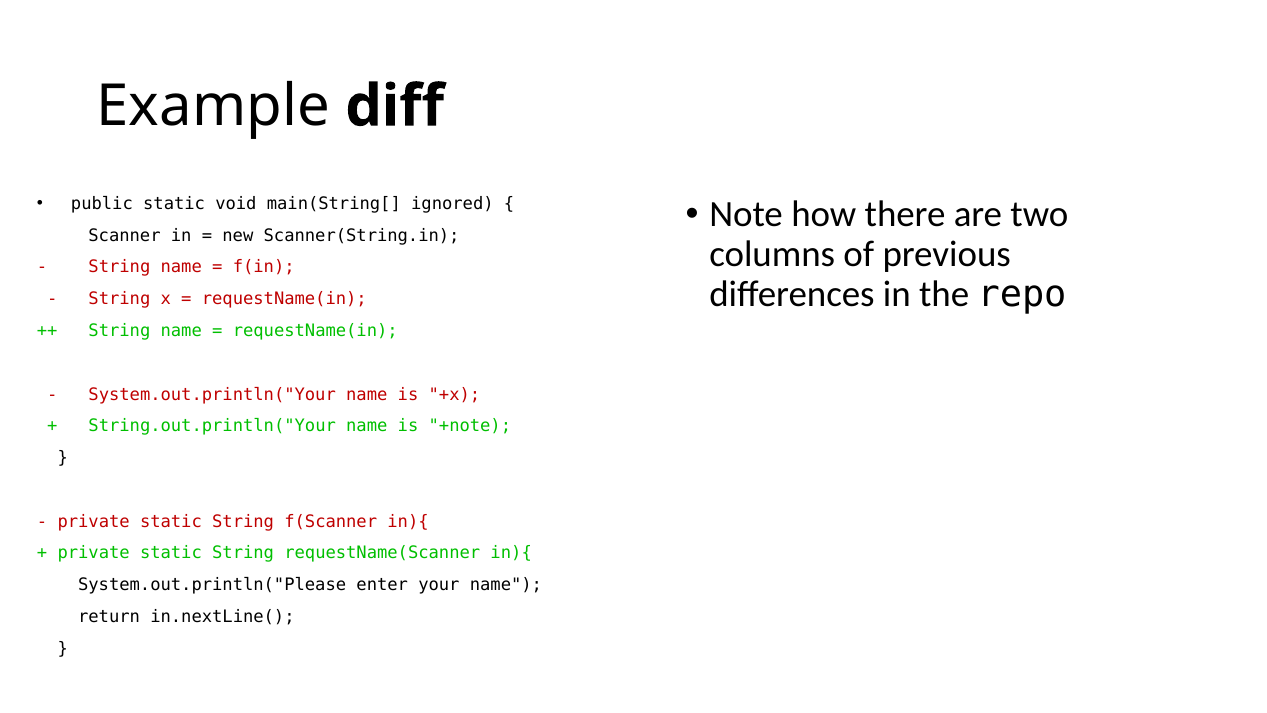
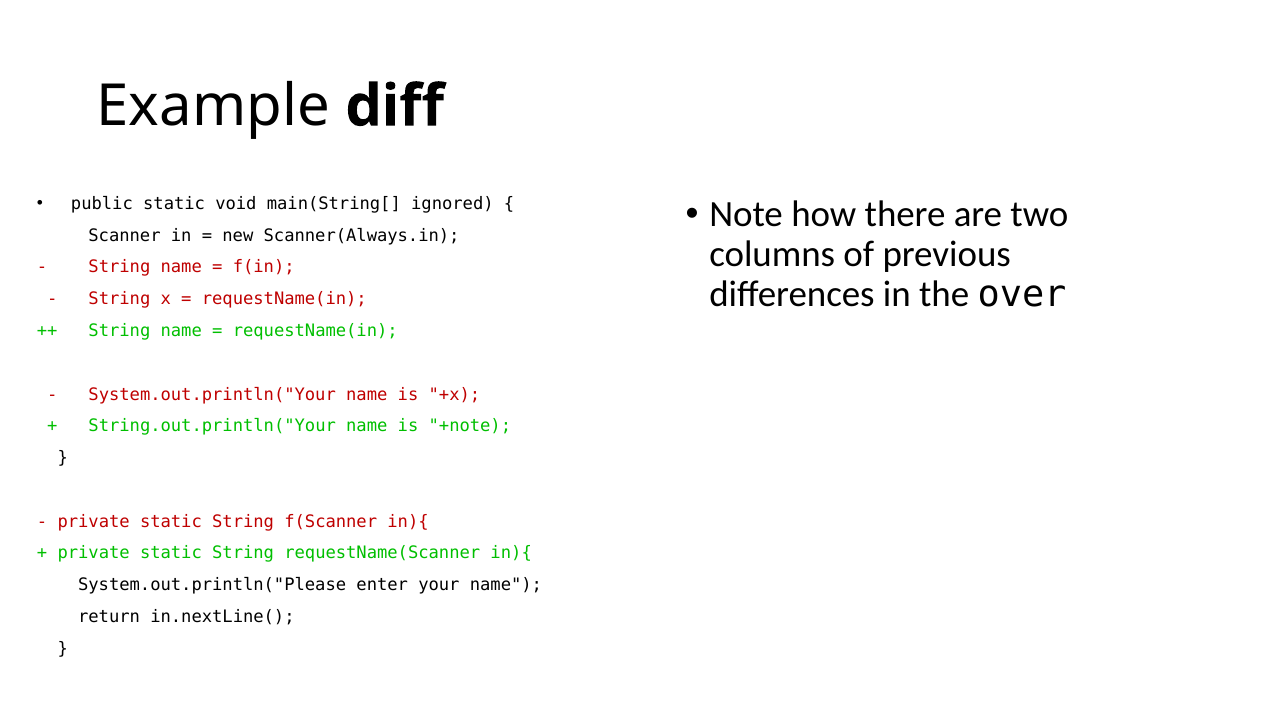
Scanner(String.in: Scanner(String.in -> Scanner(Always.in (362, 235)
repo: repo -> over (1022, 294)
